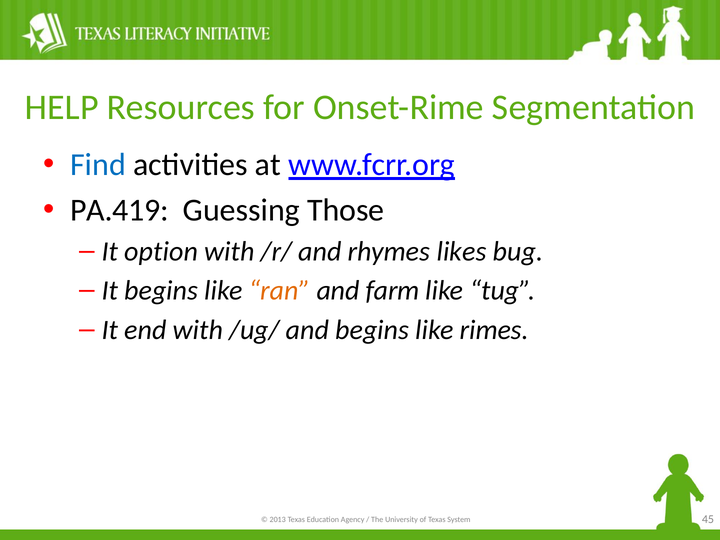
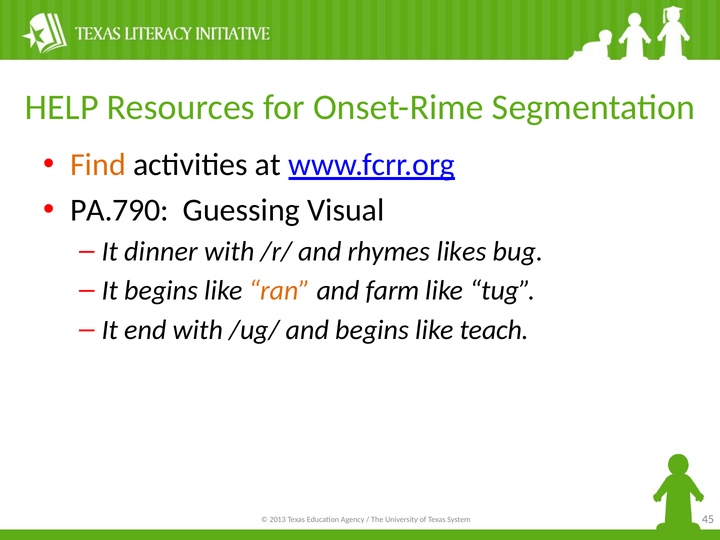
Find colour: blue -> orange (98, 165)
PA.419: PA.419 -> PA.790 (119, 210)
Those: Those -> Visual (346, 210)
option: option -> dinner (161, 251)
rimes: rimes -> teach (494, 330)
